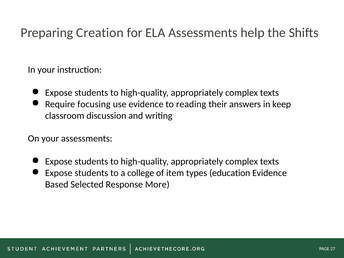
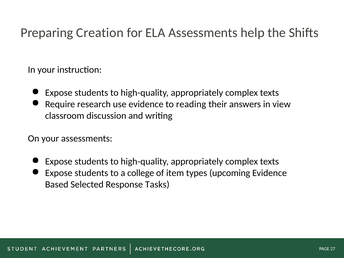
focusing: focusing -> research (94, 104)
keep: keep -> view (282, 104)
education: education -> upcoming (230, 173)
More: More -> Tasks (157, 184)
